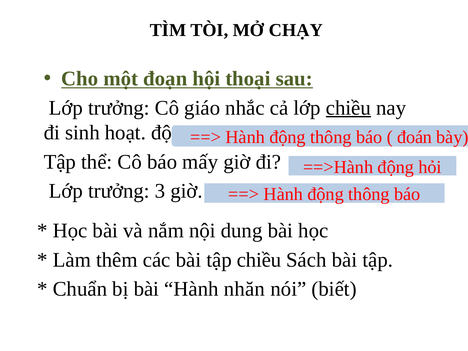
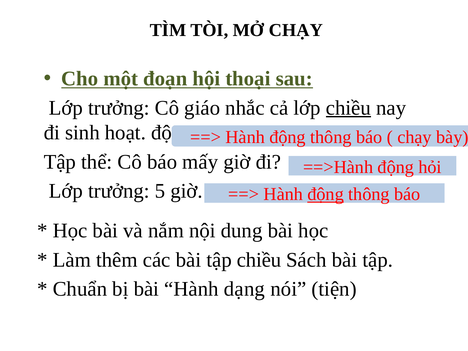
đoán: đoán -> chạy (415, 137)
3: 3 -> 5 (160, 191)
động underline: none -> present (326, 194)
nhăn: nhăn -> dạng (245, 289)
biết: biết -> tiện (334, 289)
